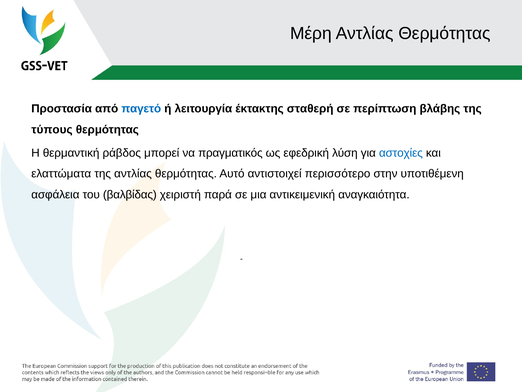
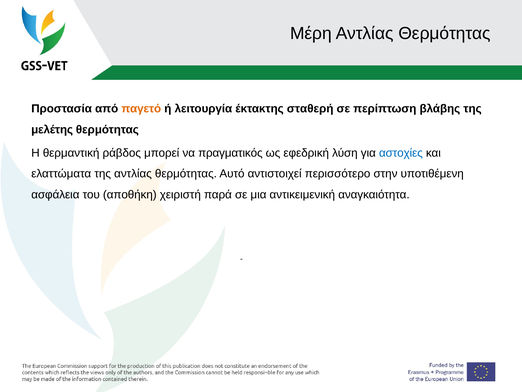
παγετό colour: blue -> orange (141, 109)
τύπους: τύπους -> μελέτης (52, 130)
βαλβίδας: βαλβίδας -> αποθήκη (130, 194)
